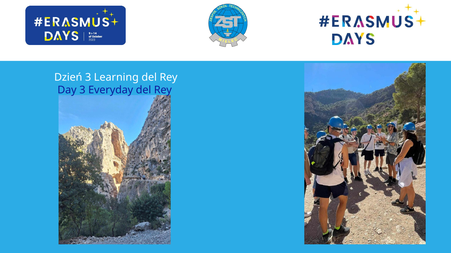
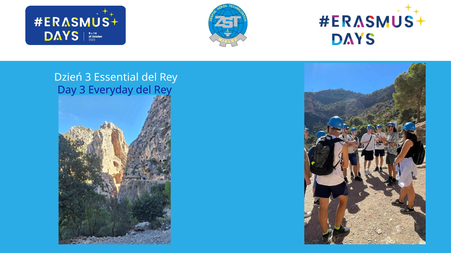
Learning: Learning -> Essential (116, 78)
